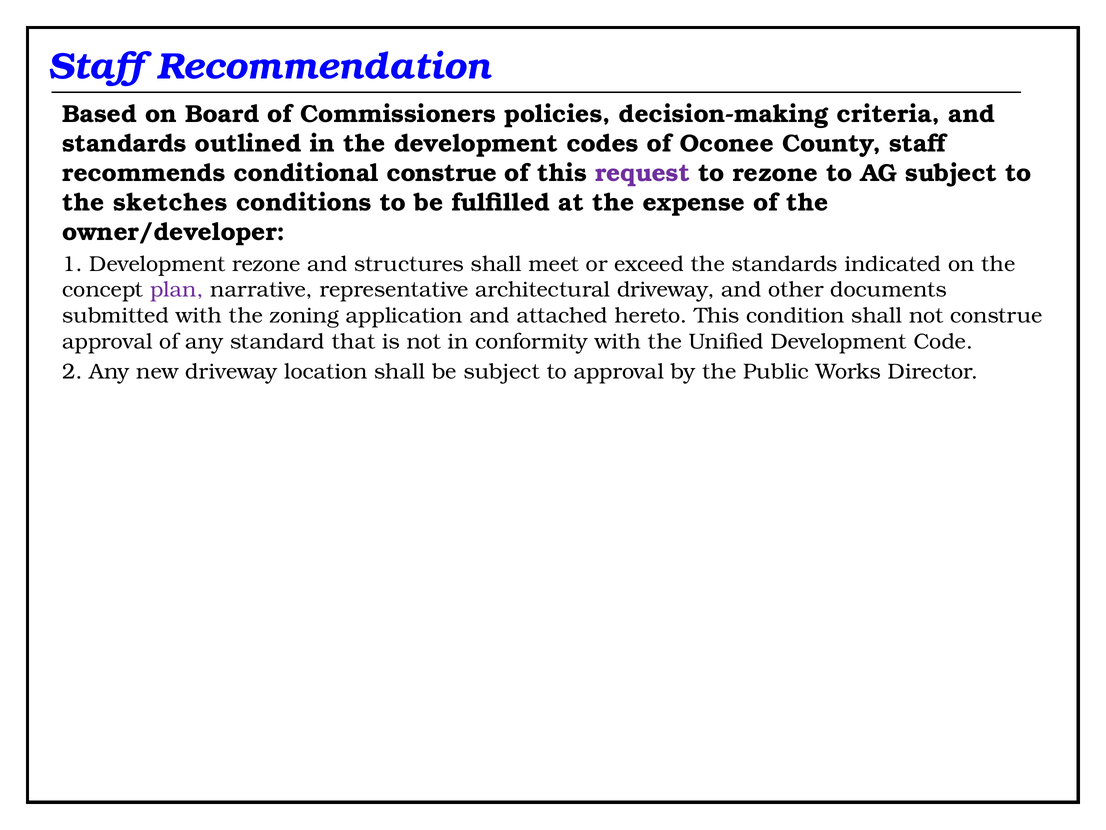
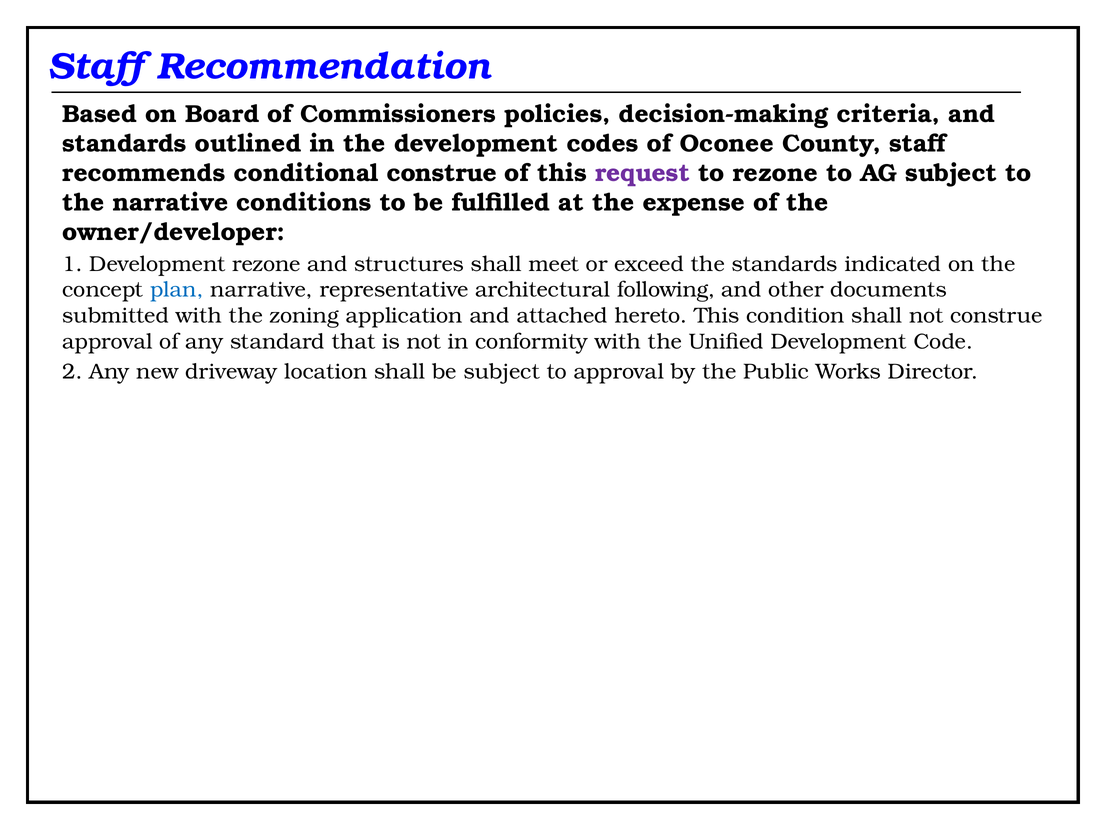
the sketches: sketches -> narrative (171, 203)
plan colour: purple -> blue (177, 290)
architectural driveway: driveway -> following (666, 290)
